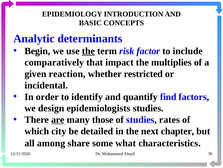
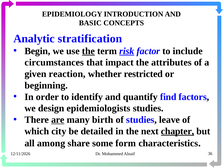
determinants: determinants -> stratification (90, 38)
risk underline: none -> present (127, 51)
comparatively: comparatively -> circumstances (54, 62)
multiplies: multiplies -> attributes (171, 62)
incidental: incidental -> beginning (46, 85)
those: those -> birth (103, 119)
rates: rates -> leave (170, 119)
chapter underline: none -> present (178, 131)
what: what -> form (126, 143)
